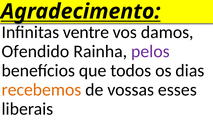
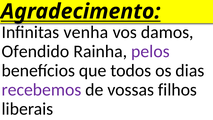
ventre: ventre -> venha (86, 32)
recebemos colour: orange -> purple (41, 90)
esses: esses -> filhos (177, 90)
